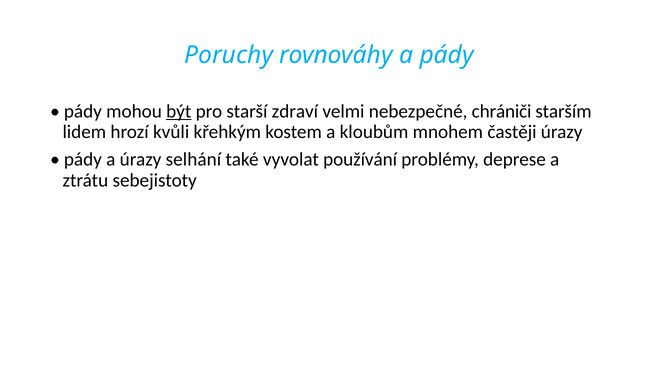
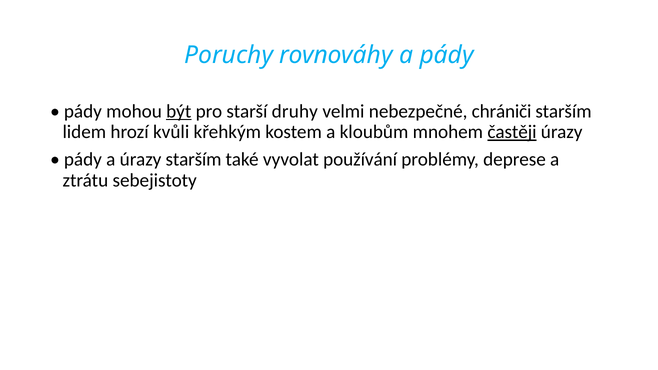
zdraví: zdraví -> druhy (295, 111)
častěji underline: none -> present (512, 132)
úrazy selhání: selhání -> starším (194, 160)
